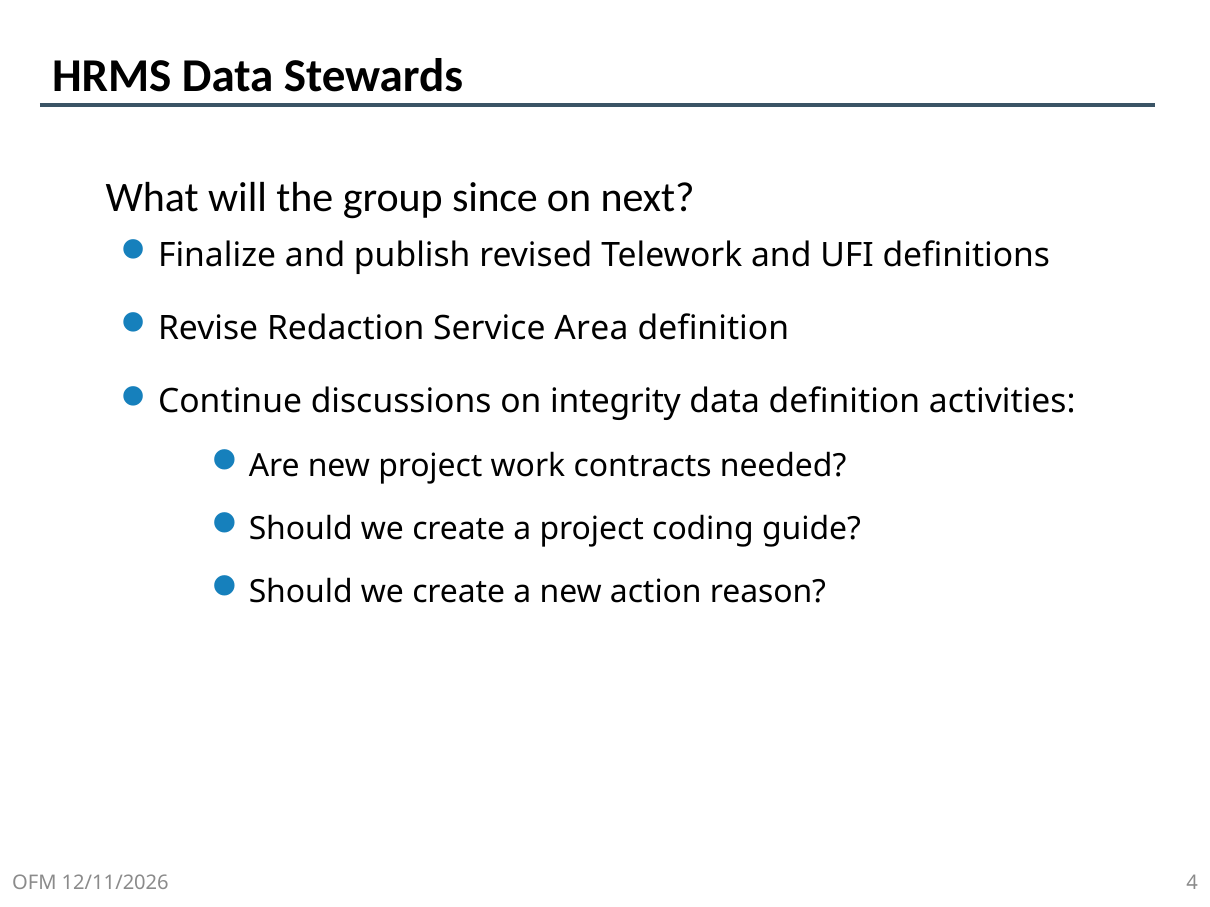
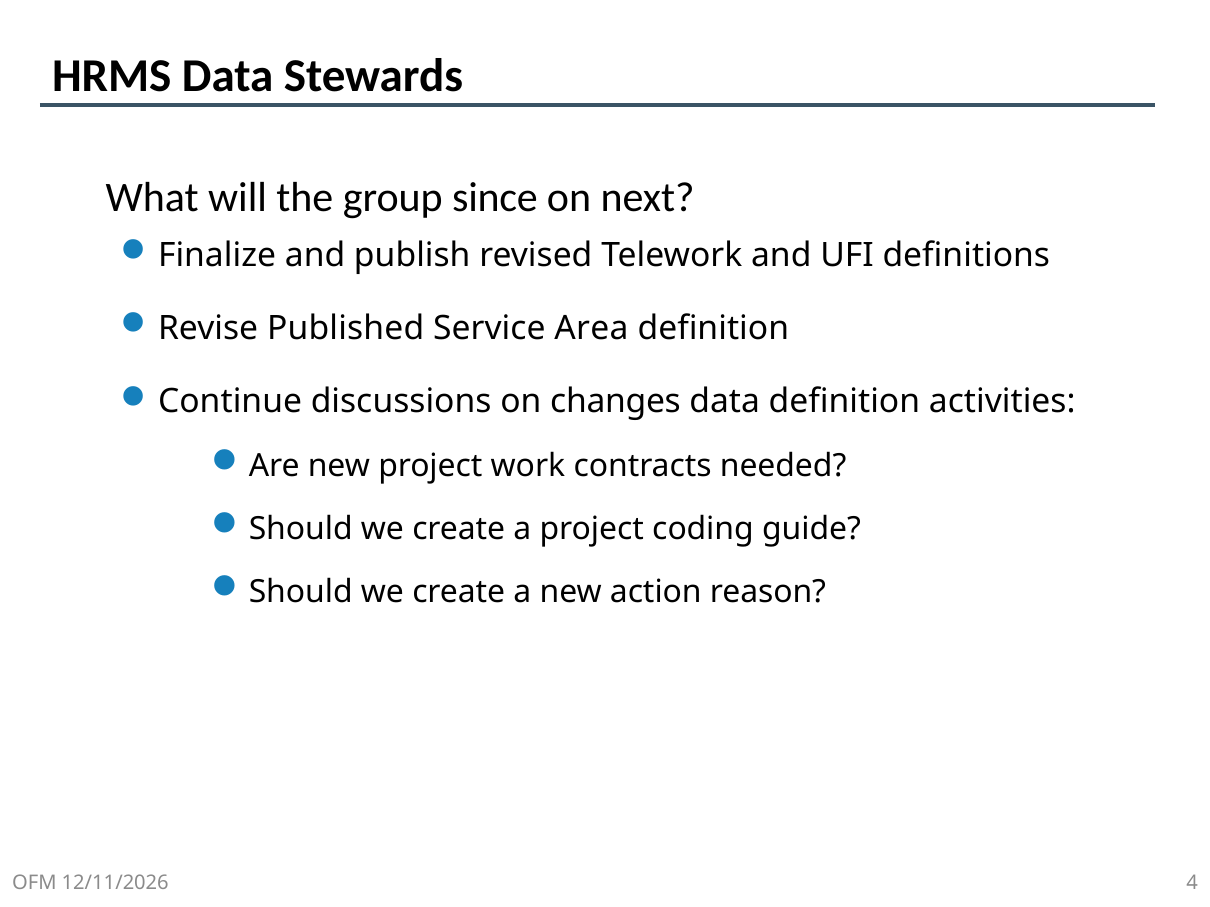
Redaction: Redaction -> Published (346, 329)
integrity: integrity -> changes (616, 402)
